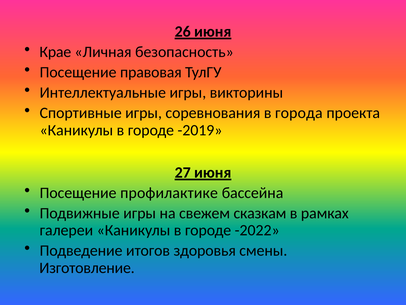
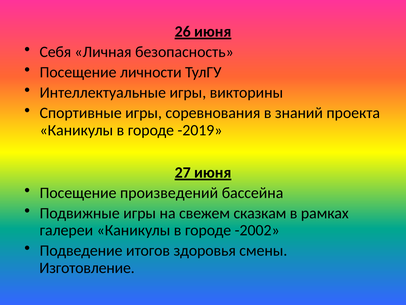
Крае: Крае -> Себя (55, 52)
правовая: правовая -> личности (151, 72)
города: города -> знаний (299, 113)
профилактике: профилактике -> произведений (169, 193)
-2022: -2022 -> -2002 (257, 230)
